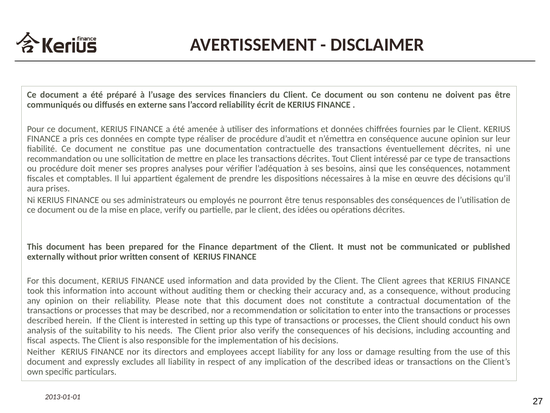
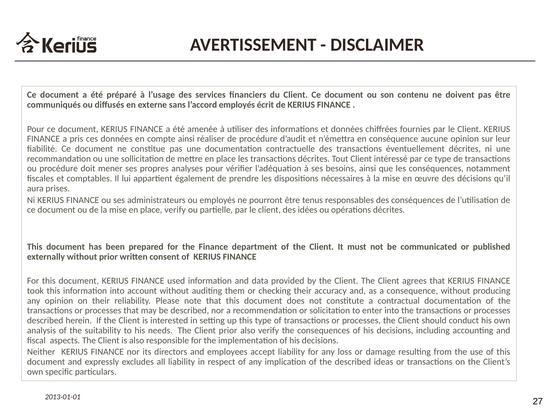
l’accord reliability: reliability -> employés (237, 105)
compte type: type -> ainsi (186, 139)
